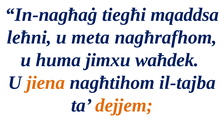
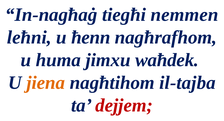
mqaddsa: mqaddsa -> nemmen (185, 15)
meta: meta -> ħenn (91, 37)
dejjem colour: orange -> red (124, 105)
